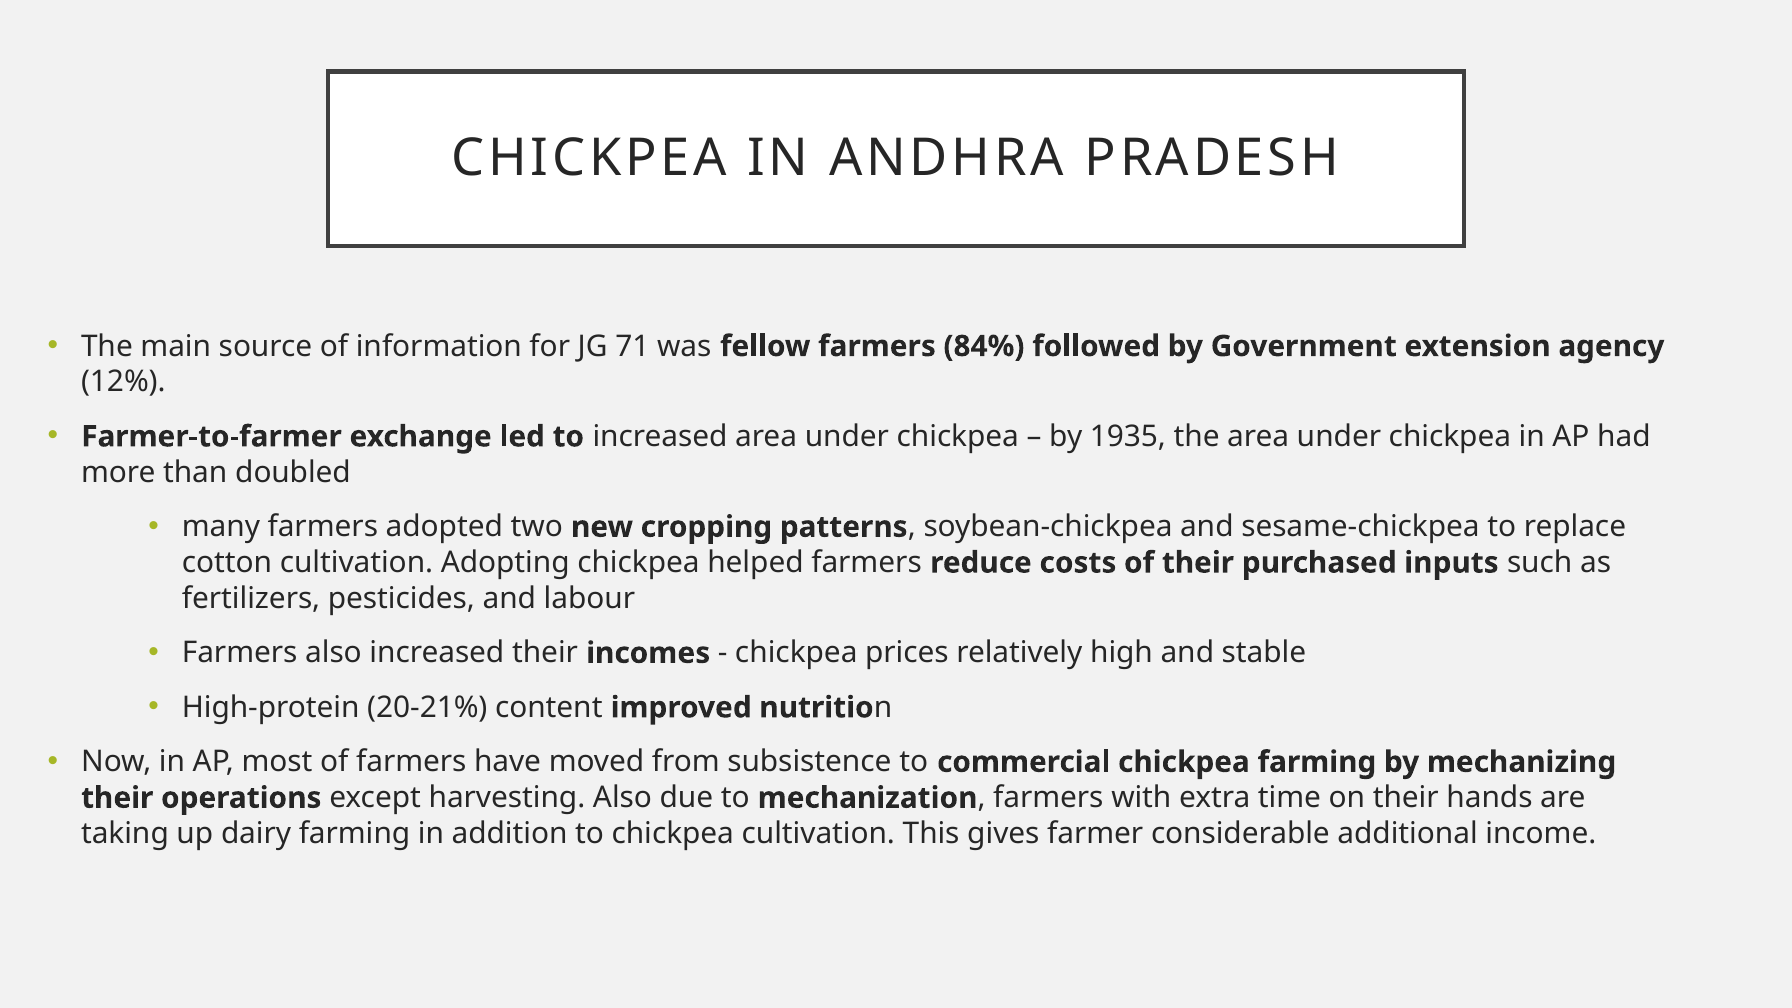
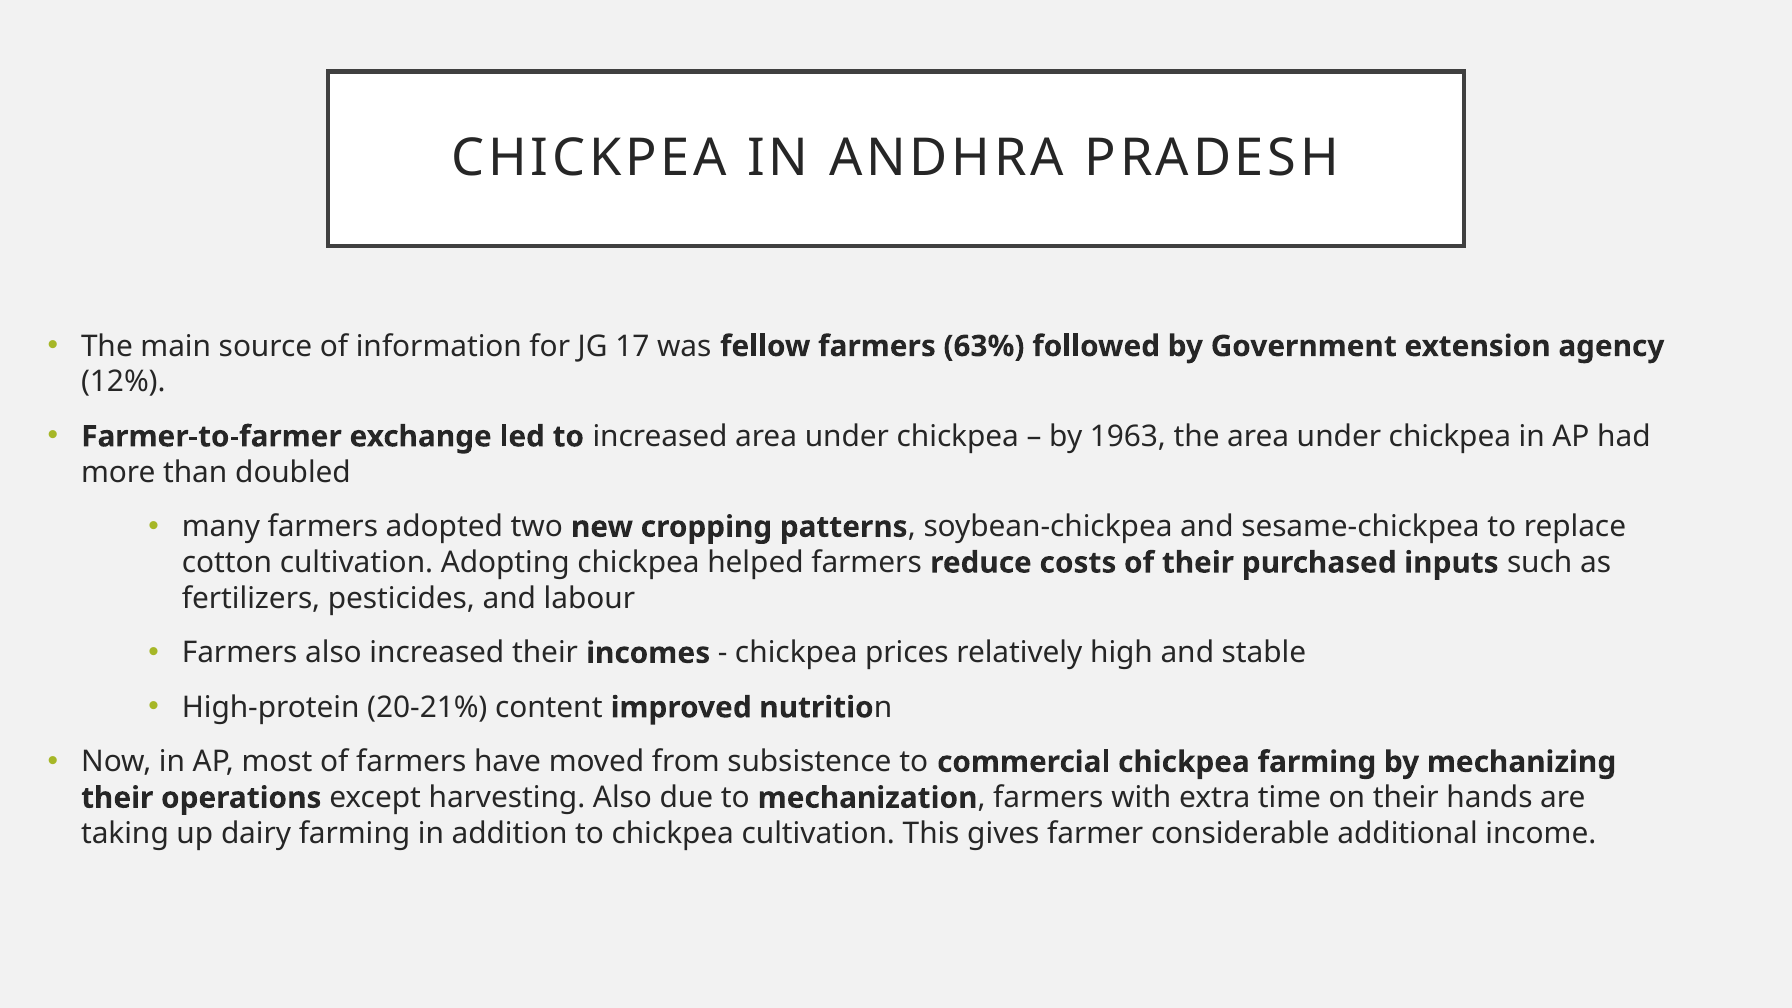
71: 71 -> 17 (632, 346)
84%: 84% -> 63% (984, 346)
1935: 1935 -> 1963 (1128, 437)
